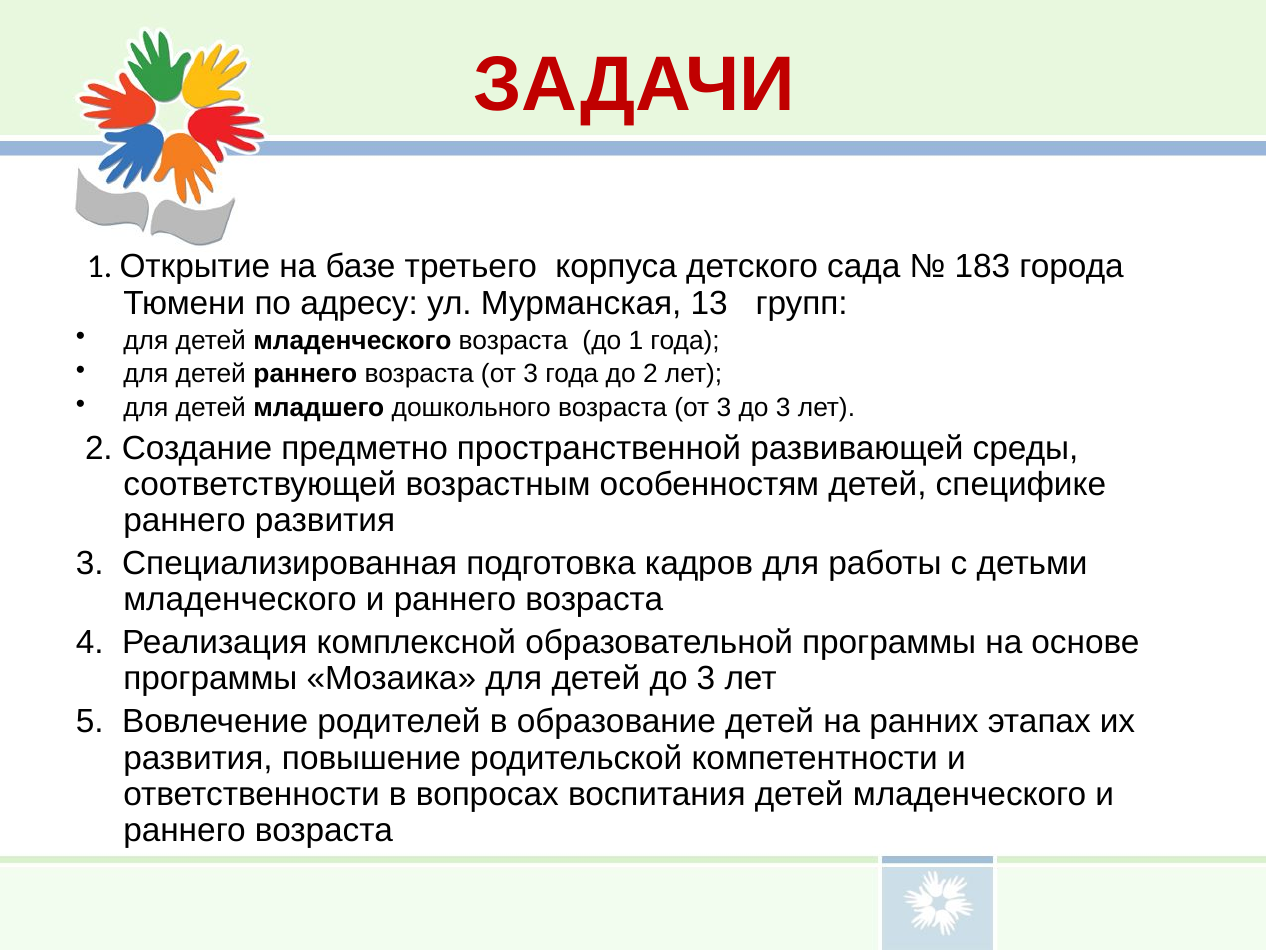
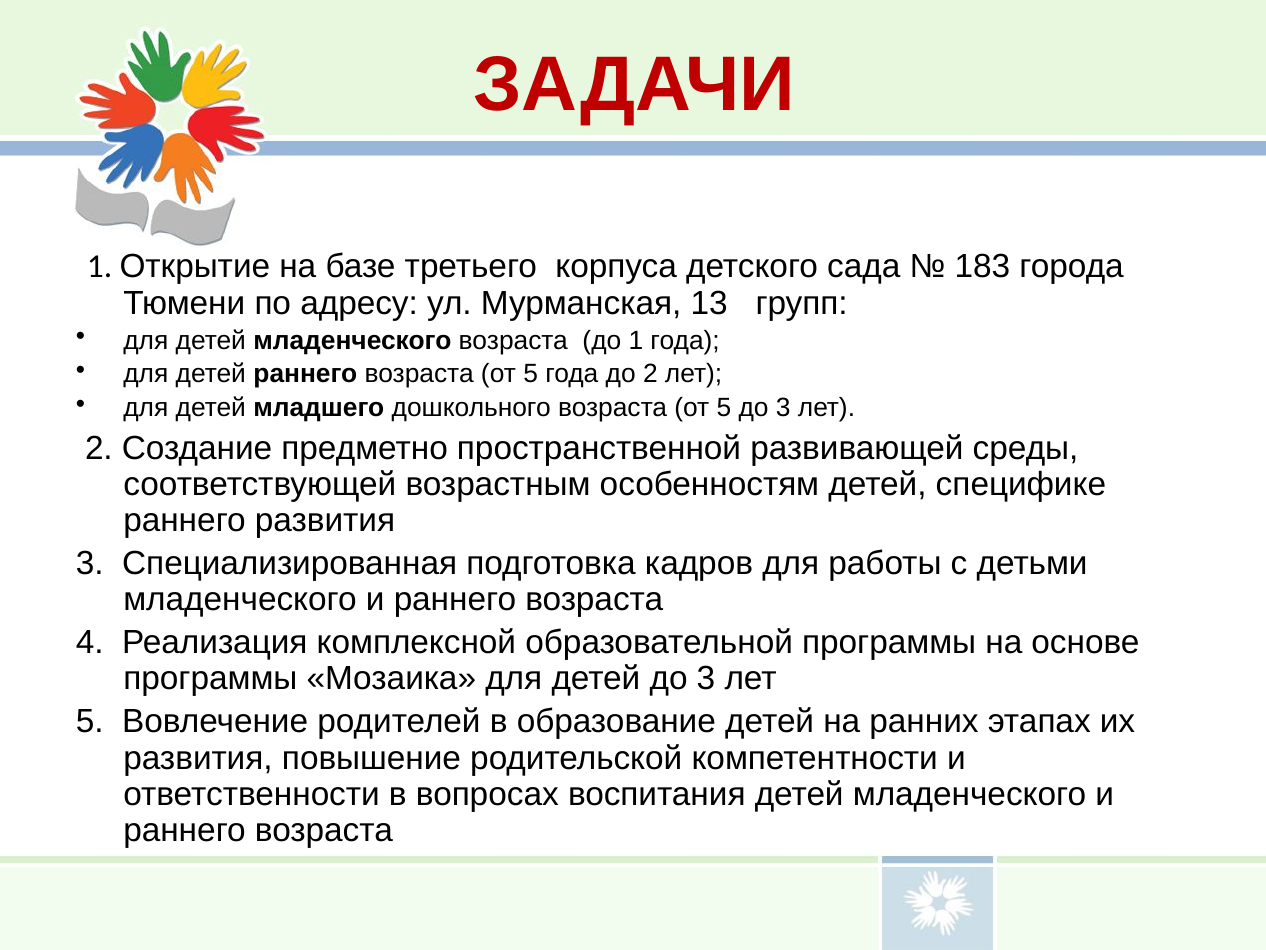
раннего возраста от 3: 3 -> 5 (531, 374)
дошкольного возраста от 3: 3 -> 5 (724, 408)
